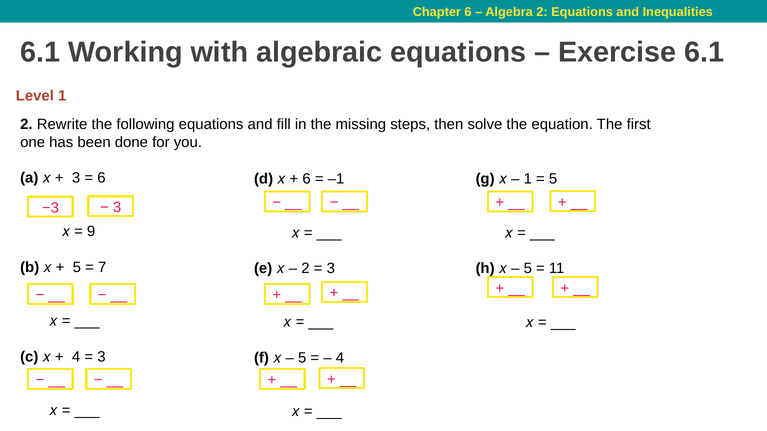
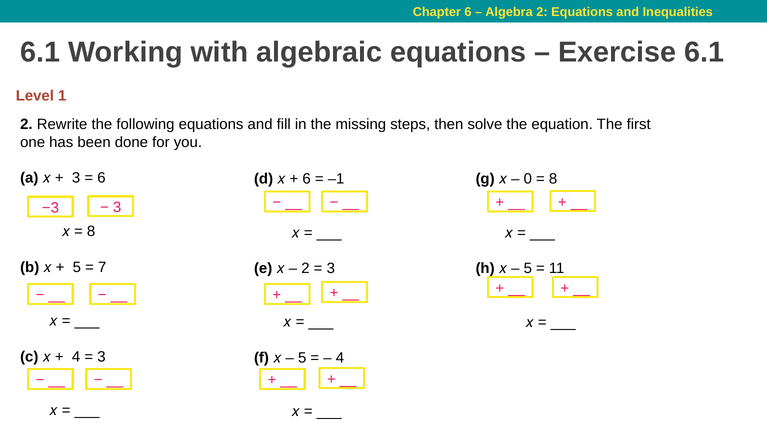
1: 1 -> 0 (528, 179)
5: 5 -> 8 (553, 179)
9: 9 -> 8 (91, 232)
